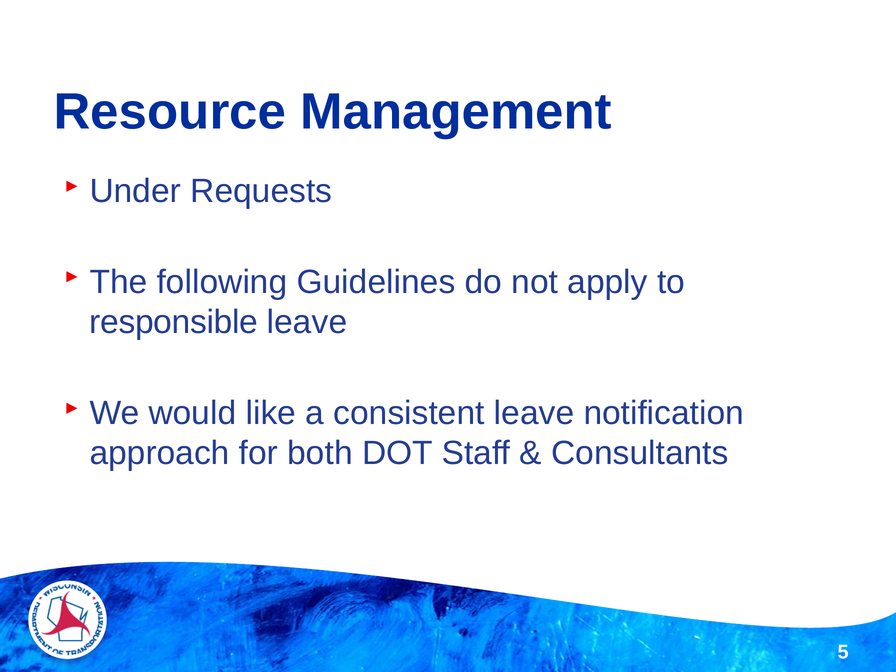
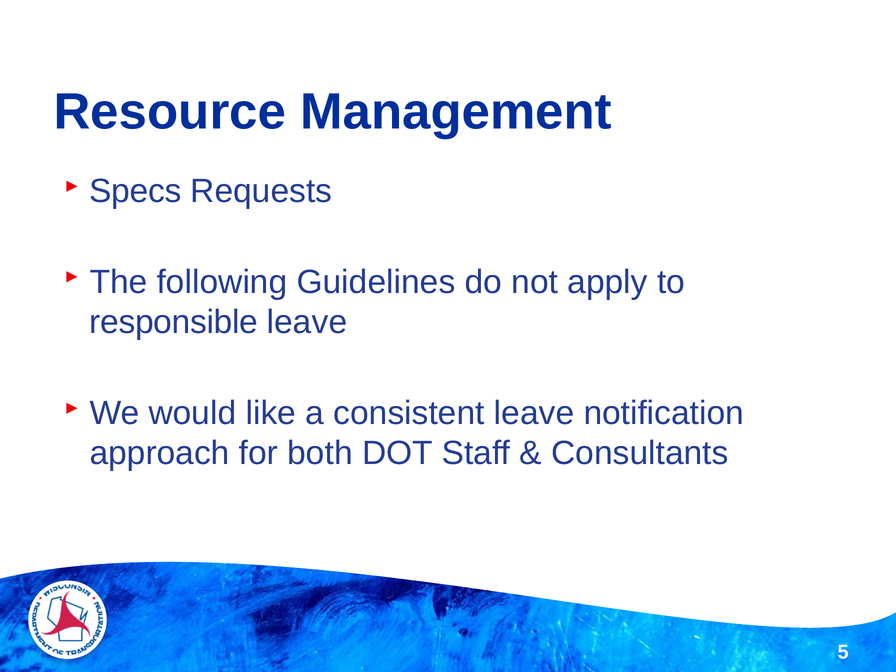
Under: Under -> Specs (135, 191)
